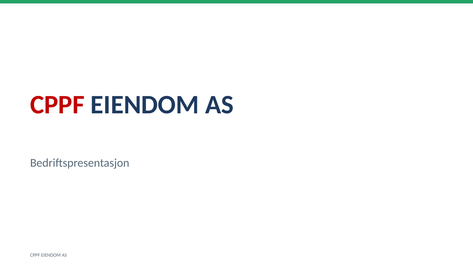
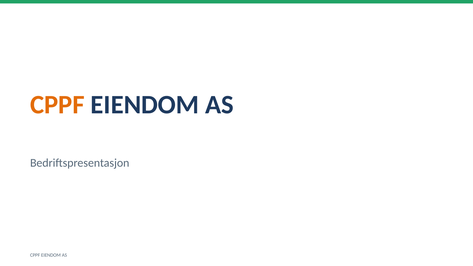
CPPF colour: red -> orange (57, 105)
